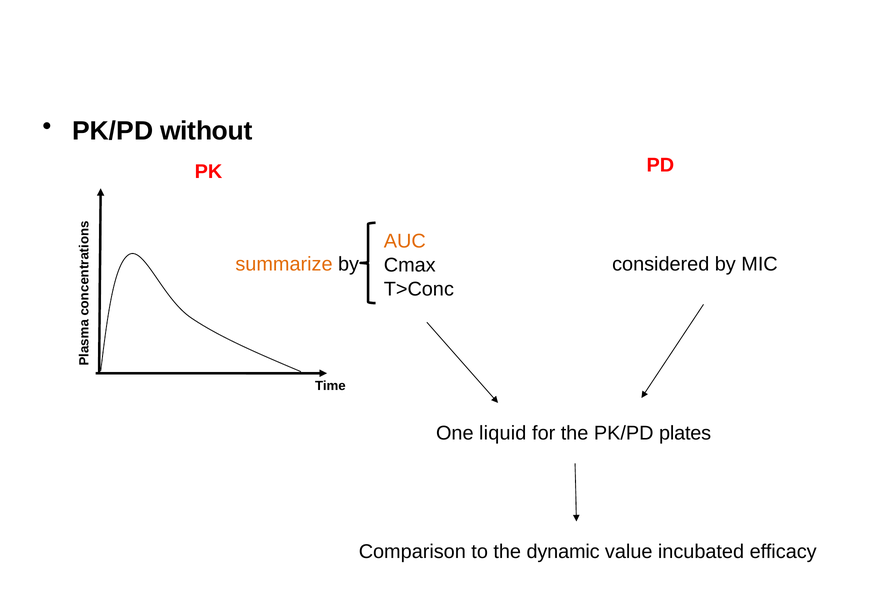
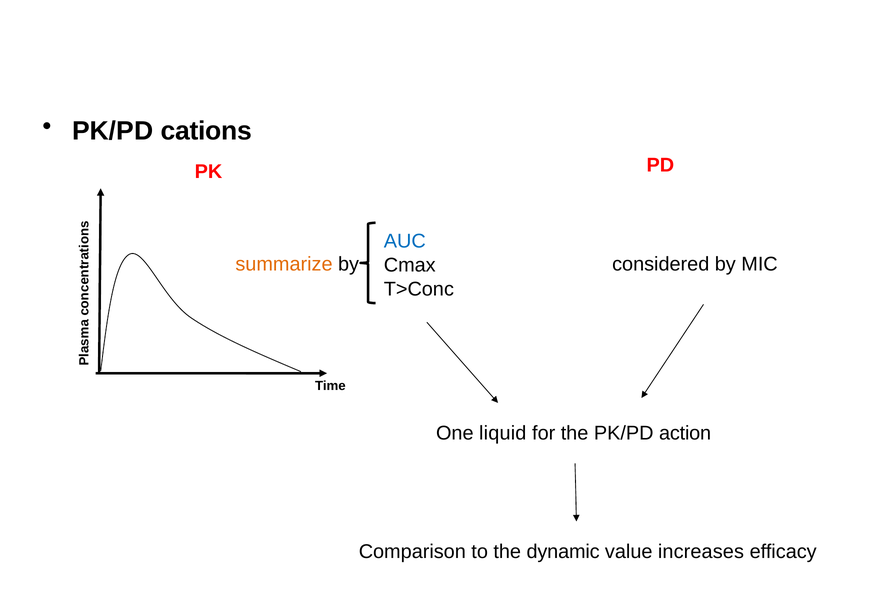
without: without -> cations (206, 131)
AUC colour: orange -> blue (405, 242)
plates: plates -> action (685, 434)
incubated: incubated -> increases (701, 552)
